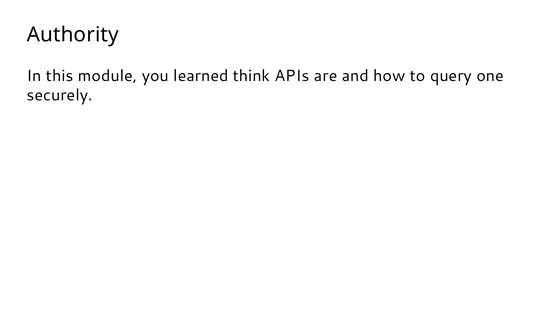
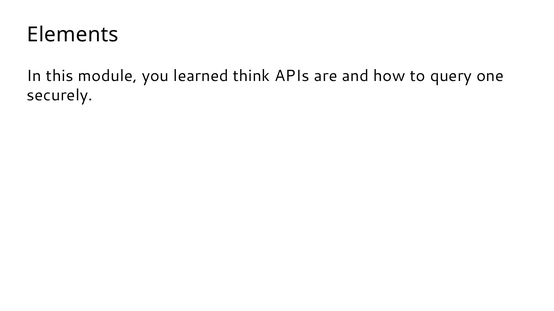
Authority: Authority -> Elements (73, 35)
